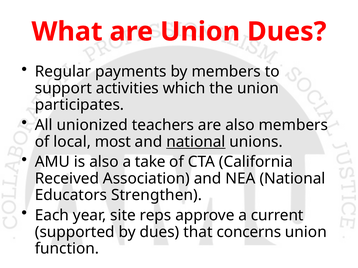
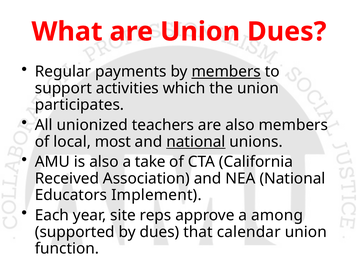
members underline: none -> present (226, 72)
Strengthen: Strengthen -> Implement (156, 196)
current: current -> among (277, 216)
concerns: concerns -> calendar (249, 232)
